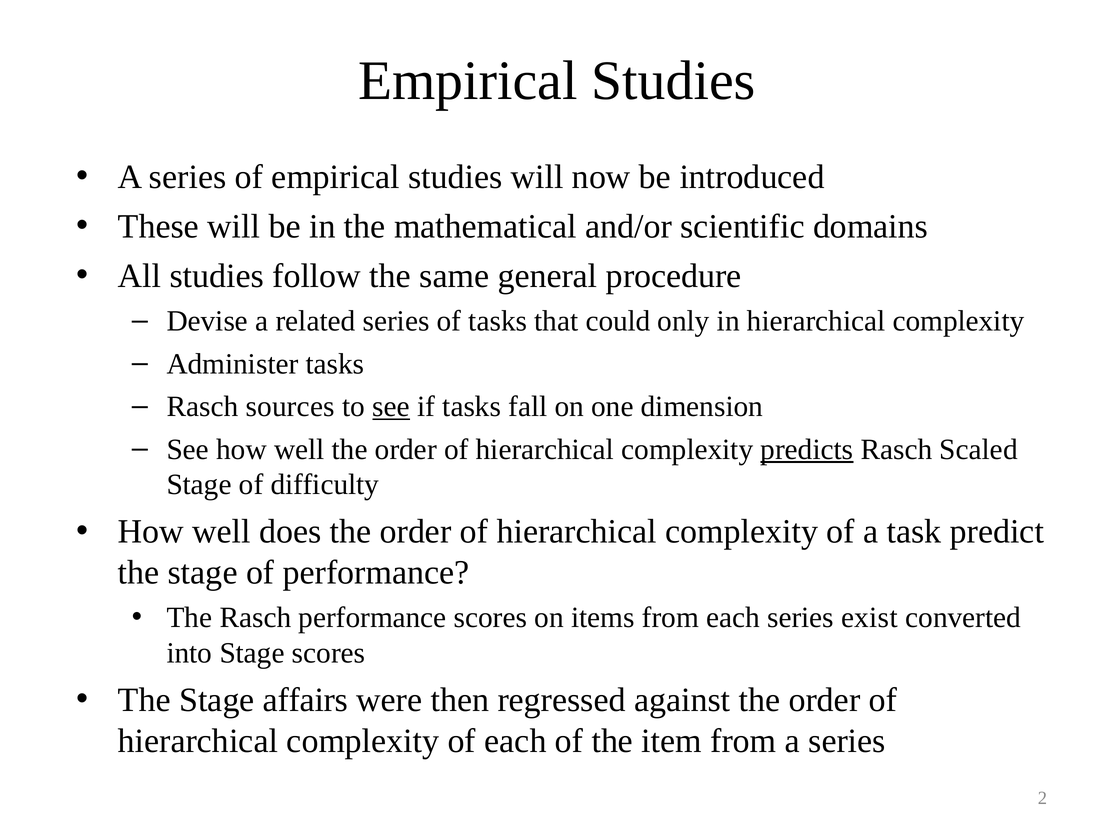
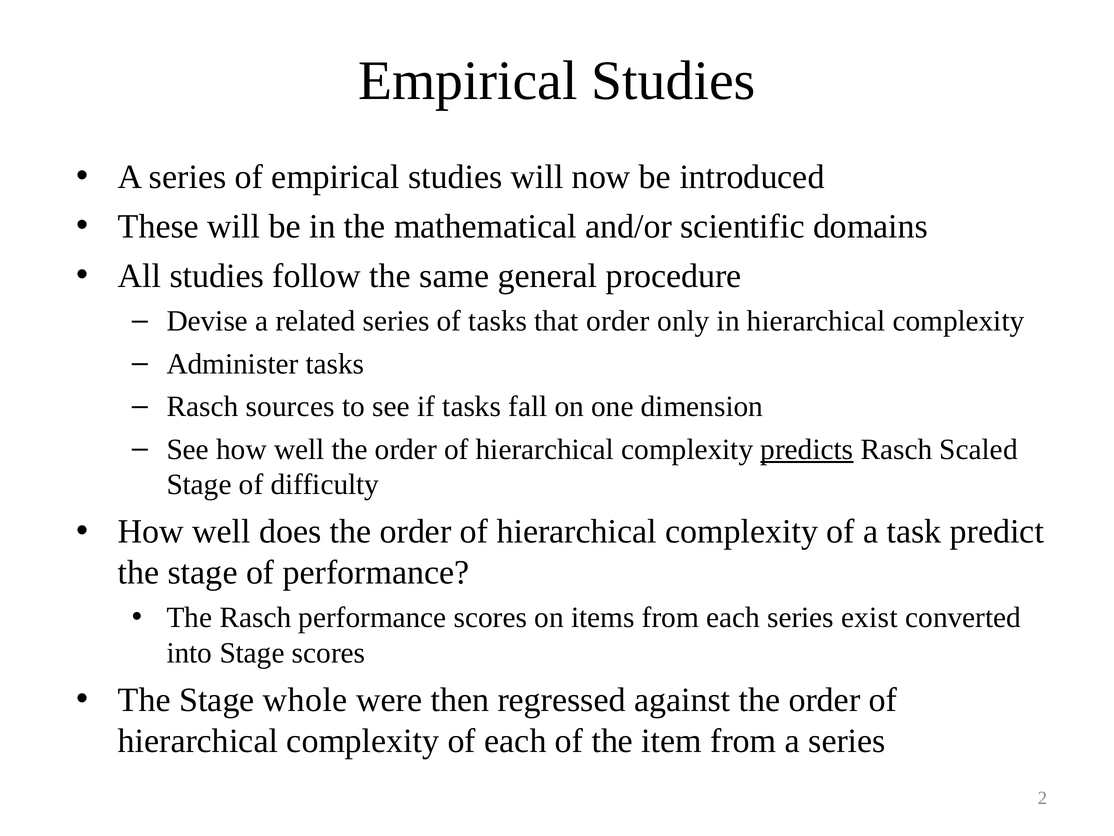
that could: could -> order (618, 321)
see underline: present -> none (391, 406)
affairs: affairs -> whole (305, 700)
